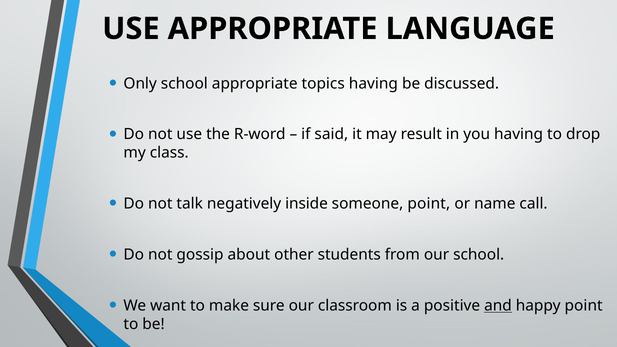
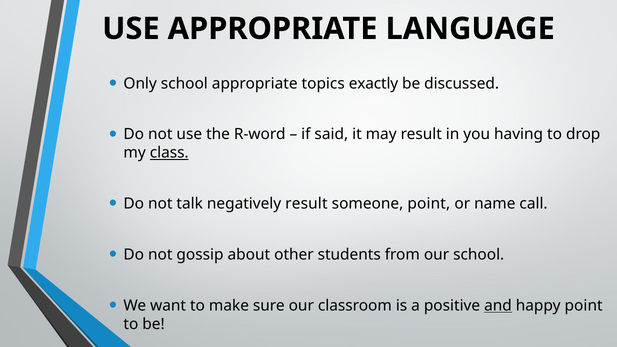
topics having: having -> exactly (373, 84)
class underline: none -> present (169, 153)
negatively inside: inside -> result (306, 204)
